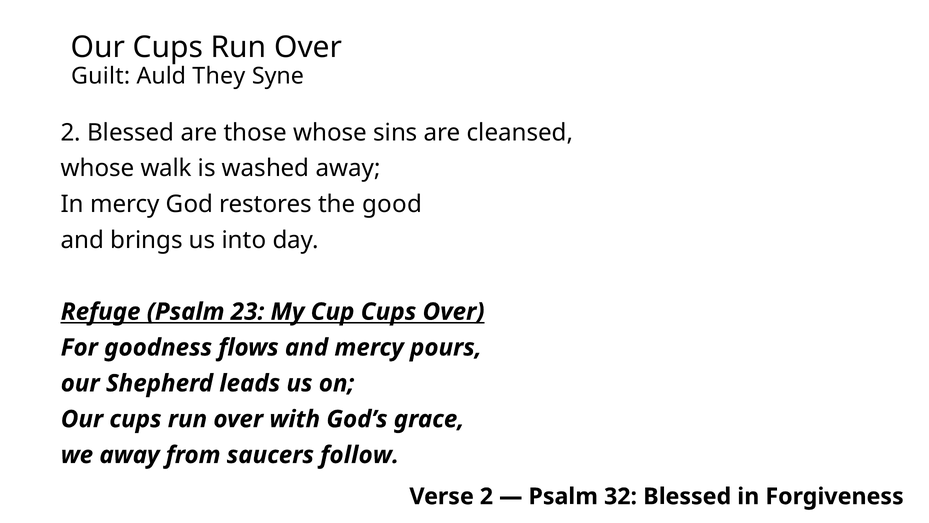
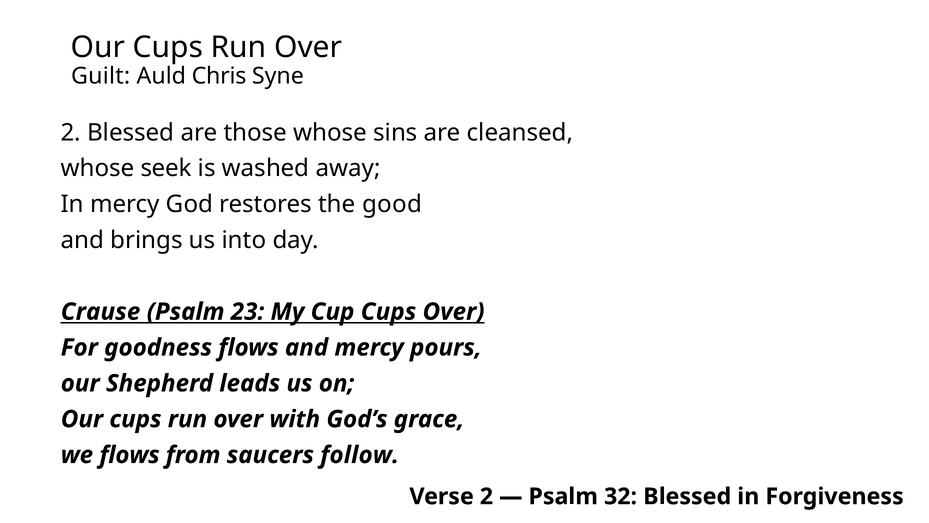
They: They -> Chris (219, 76)
walk: walk -> seek (166, 168)
Refuge: Refuge -> Crause (101, 312)
we away: away -> flows (130, 455)
